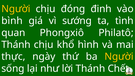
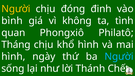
sướng: sướng -> không (77, 21)
Thánh: Thánh -> Tháng (16, 45)
thực: thực -> hình (13, 57)
Người colour: yellow -> light blue (119, 57)
